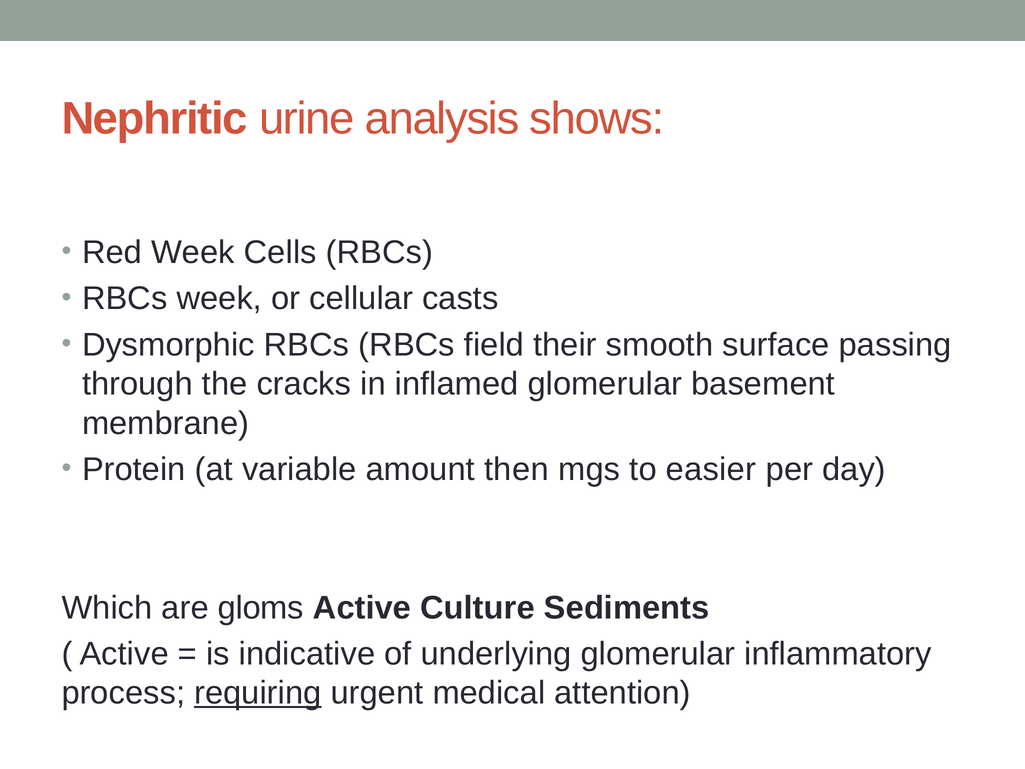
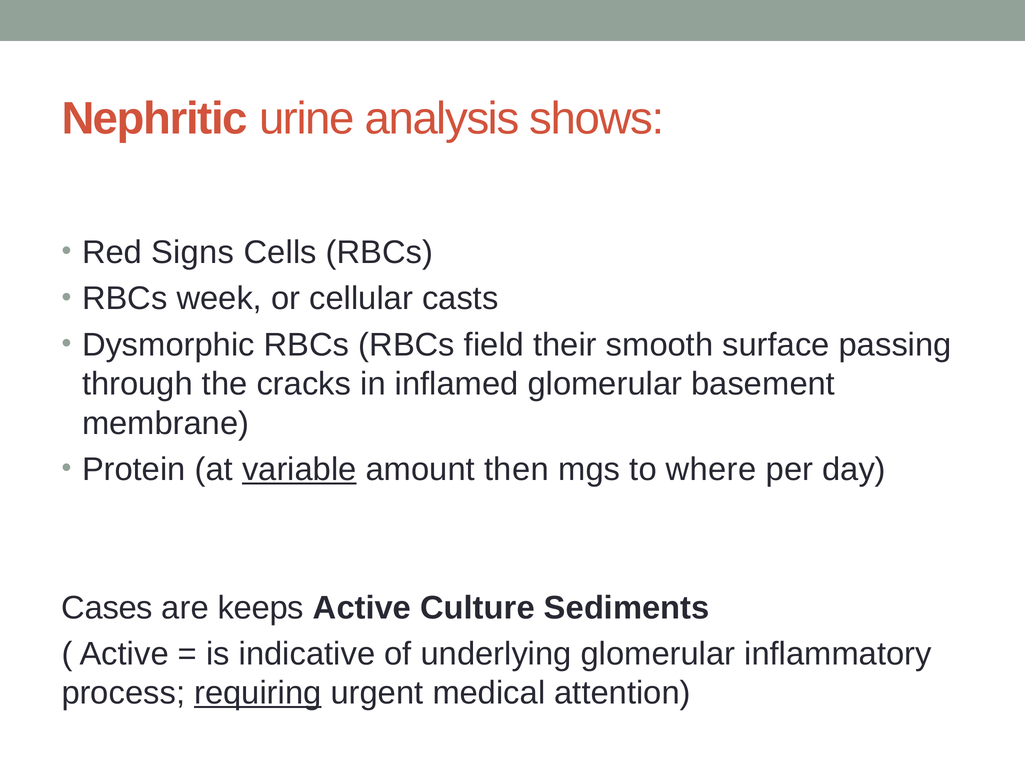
Red Week: Week -> Signs (193, 253)
variable underline: none -> present (299, 469)
easier: easier -> where (711, 469)
Which: Which -> Cases (107, 608)
gloms: gloms -> keeps (261, 608)
